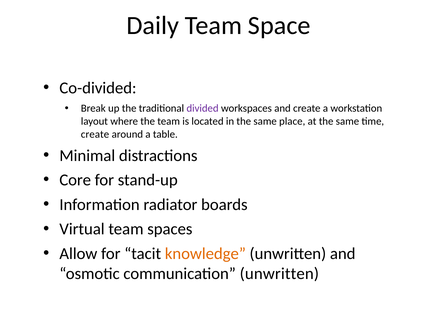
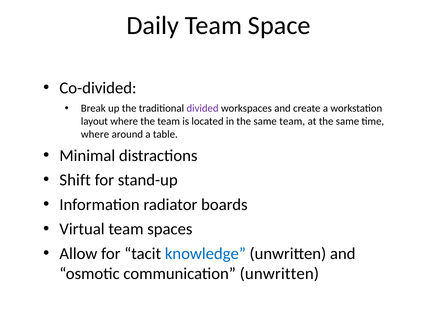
same place: place -> team (292, 121)
create: create -> where (95, 134)
Core: Core -> Shift (75, 180)
knowledge colour: orange -> blue (205, 254)
